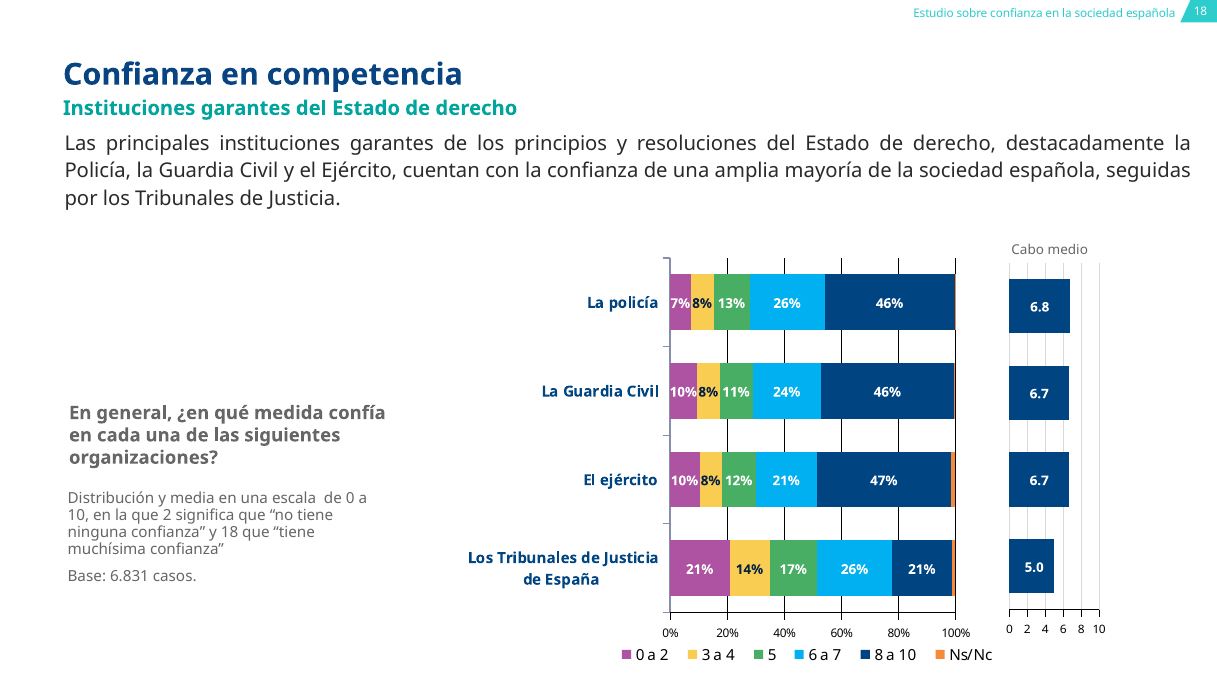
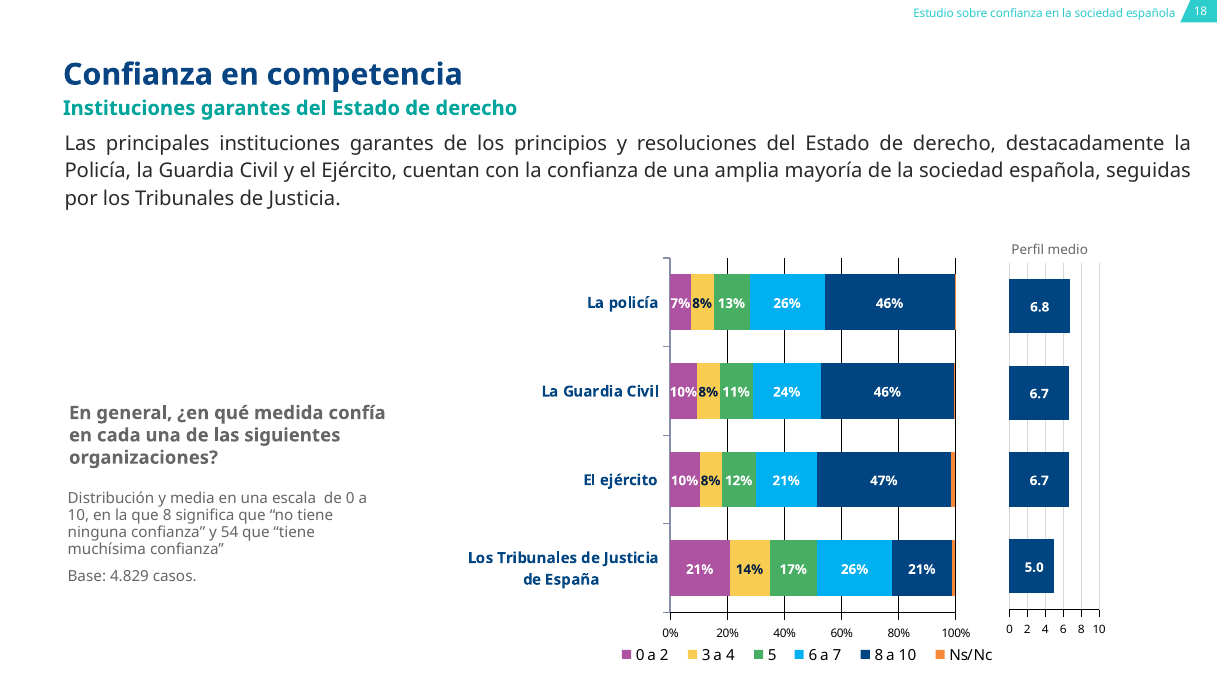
Cabo: Cabo -> Perfil (1028, 250)
que 2: 2 -> 8 (167, 515)
y 18: 18 -> 54 (230, 532)
6.831: 6.831 -> 4.829 (129, 576)
